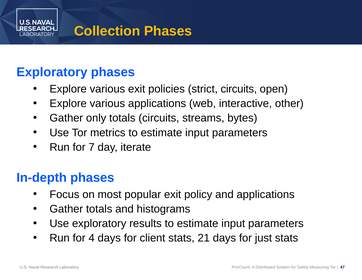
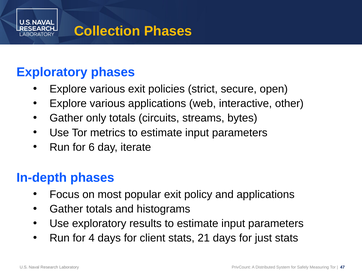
strict circuits: circuits -> secure (239, 89)
7: 7 -> 6 (92, 147)
